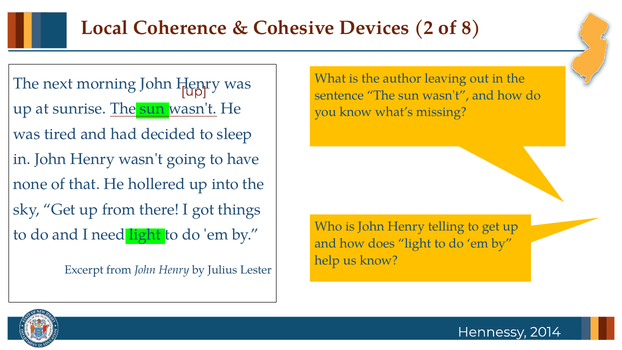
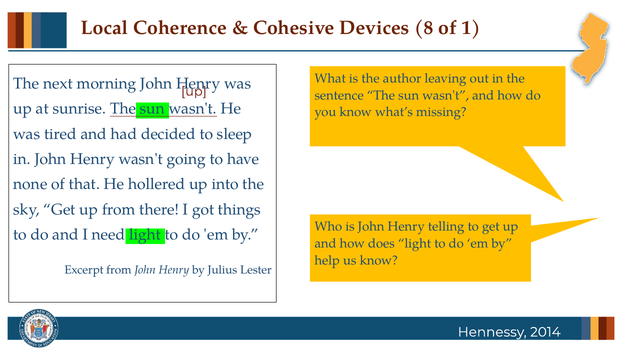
2: 2 -> 8 (424, 28)
8: 8 -> 1 (471, 28)
